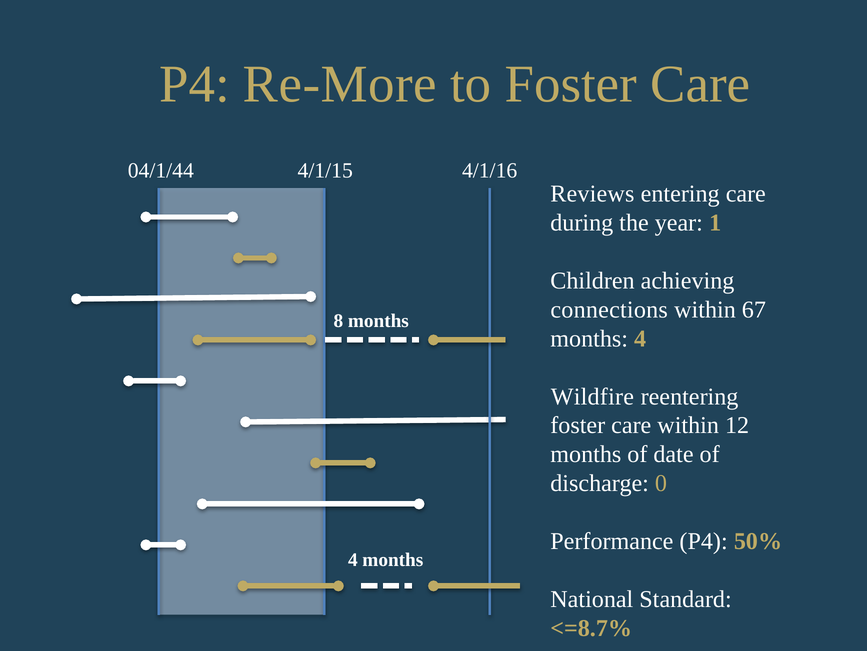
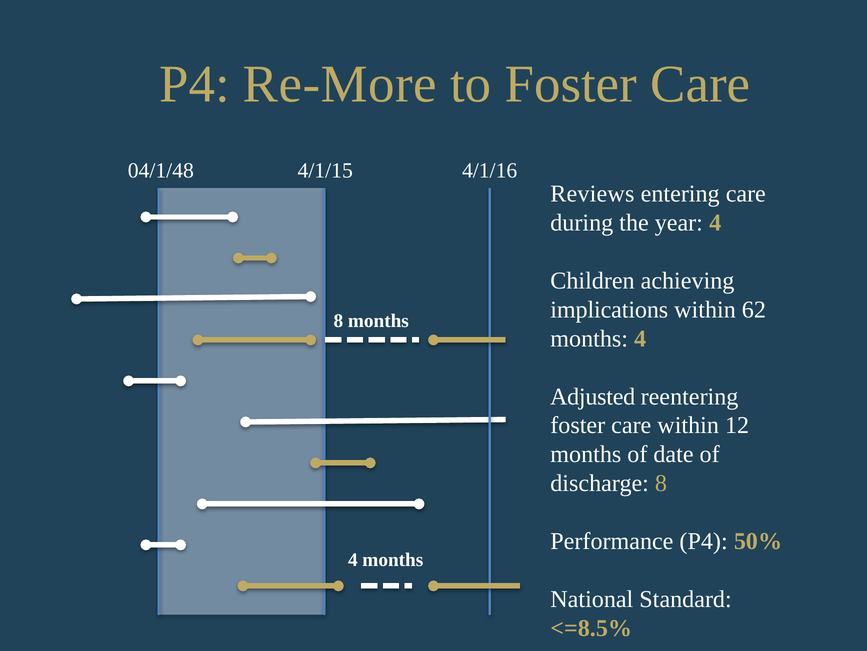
04/1/44: 04/1/44 -> 04/1/48 (161, 170)
year 1: 1 -> 4 (715, 223)
connections: connections -> implications (609, 309)
67: 67 -> 62 (754, 309)
Wildfire: Wildfire -> Adjusted (593, 396)
discharge 0: 0 -> 8 (661, 483)
<=8.7%: <=8.7% -> <=8.5% (591, 627)
